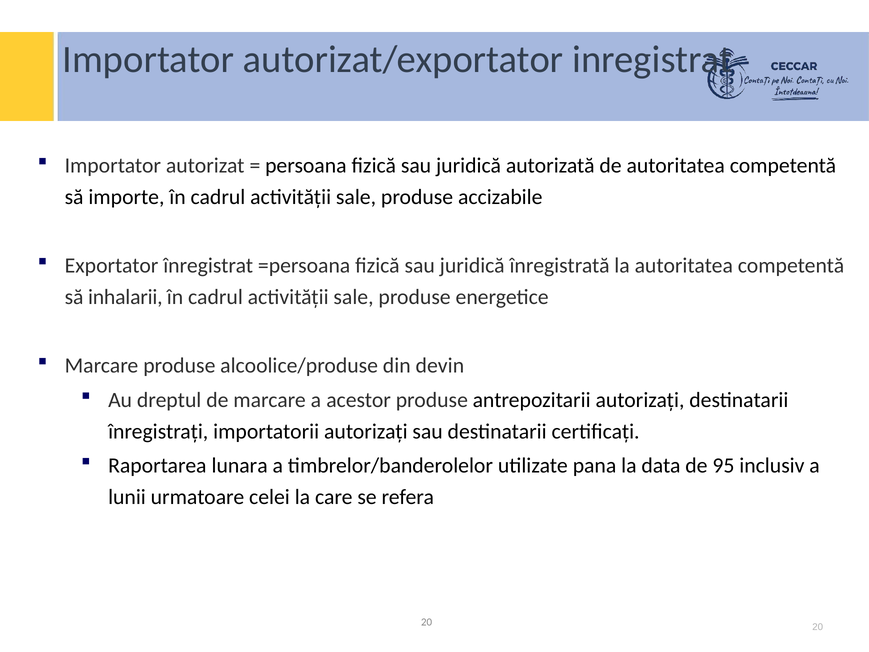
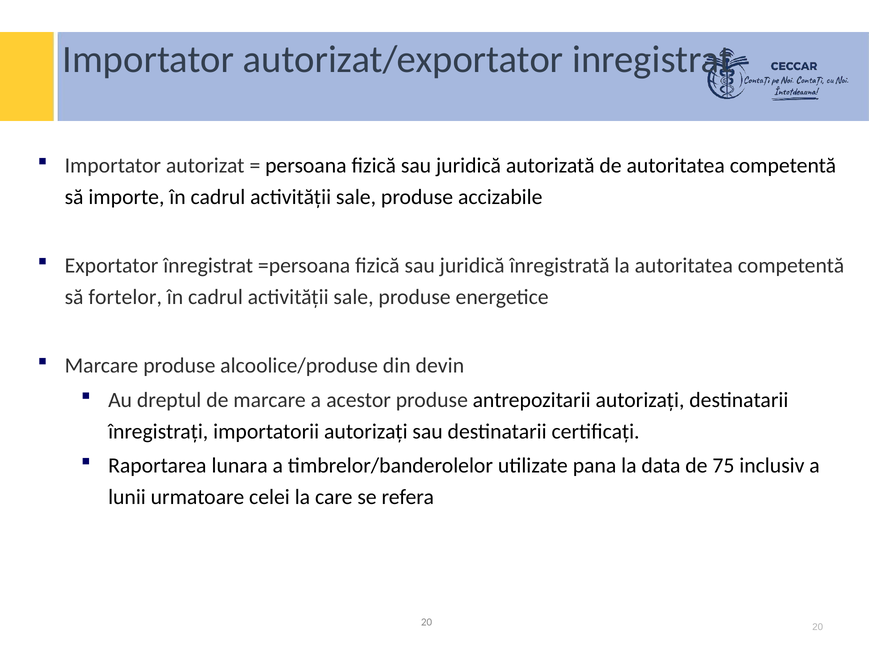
inhalarii: inhalarii -> fortelor (125, 297)
95: 95 -> 75 (723, 466)
